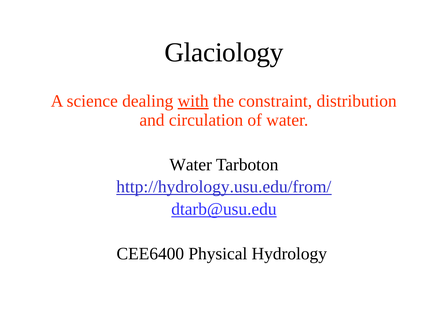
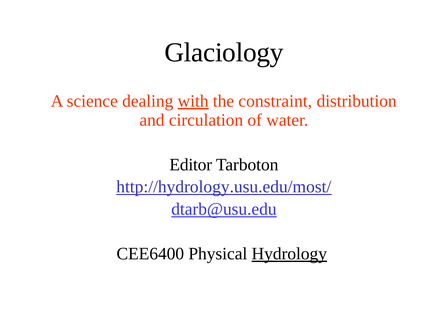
Water: Water -> Editor (191, 165)
http://hydrology.usu.edu/from/: http://hydrology.usu.edu/from/ -> http://hydrology.usu.edu/most/ (224, 187)
Hydrology underline: none -> present (289, 254)
